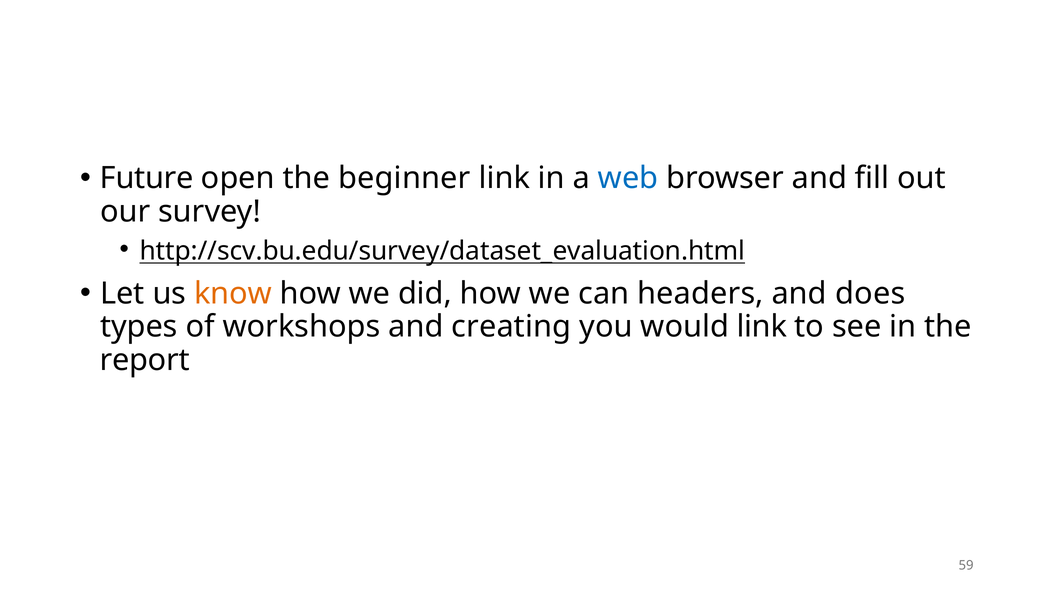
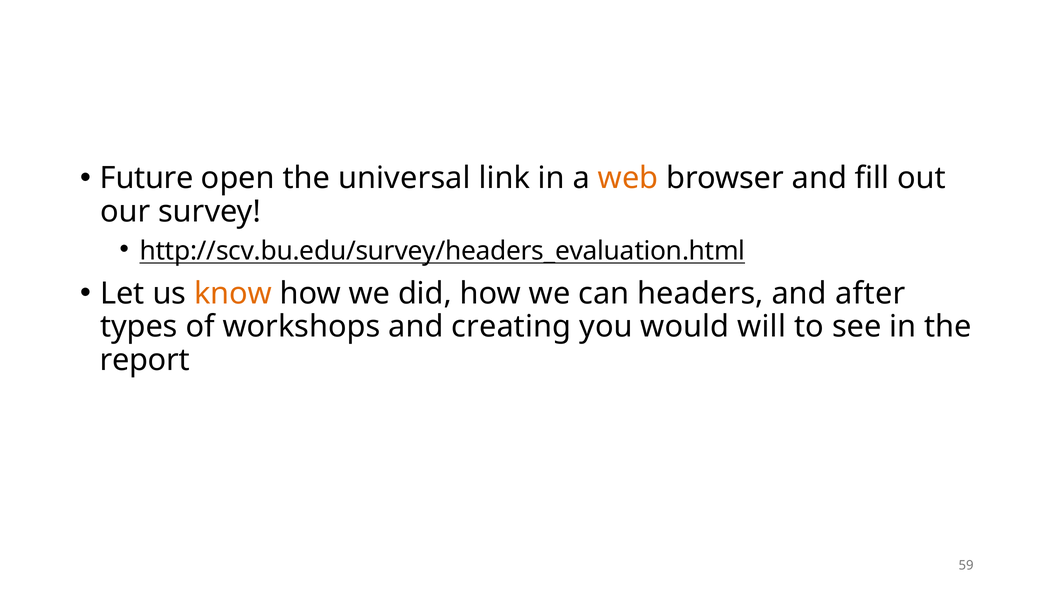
beginner: beginner -> universal (404, 178)
web colour: blue -> orange (628, 178)
http://scv.bu.edu/survey/dataset_evaluation.html: http://scv.bu.edu/survey/dataset_evaluation.html -> http://scv.bu.edu/survey/headers_evaluation.html (442, 251)
does: does -> after (870, 293)
would link: link -> will (762, 327)
